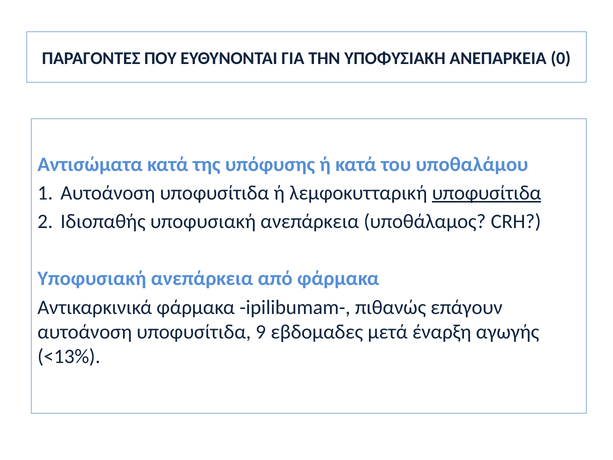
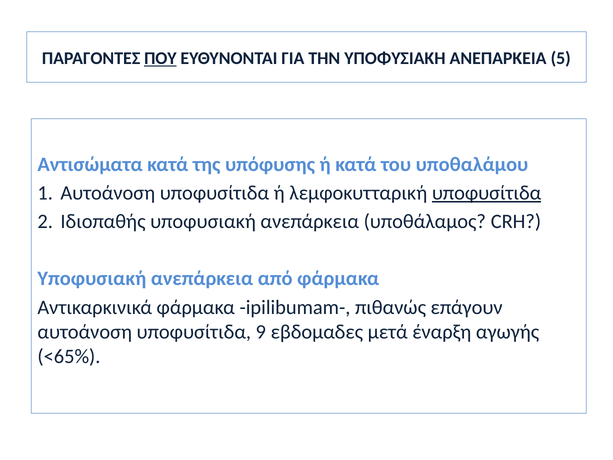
ΠΟΥ underline: none -> present (160, 58)
0: 0 -> 5 (561, 58)
<13%: <13% -> <65% (69, 356)
